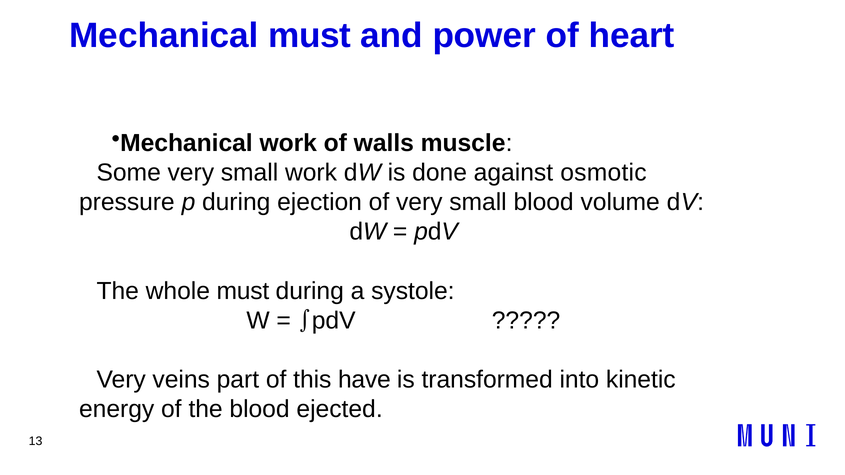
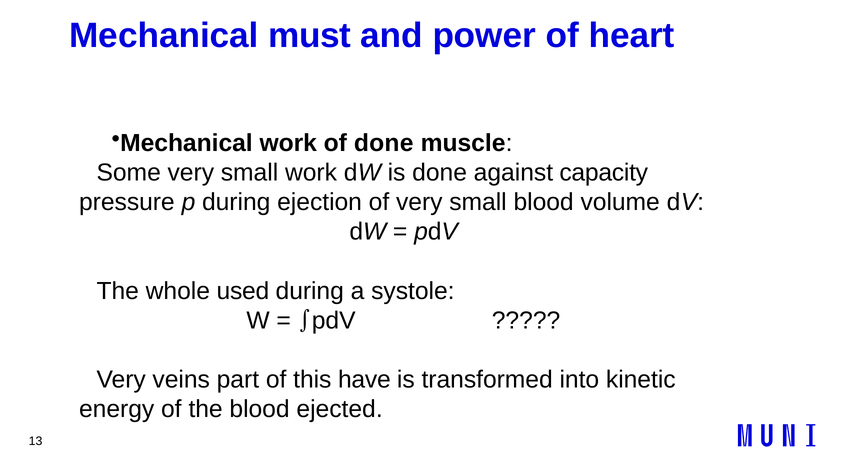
of walls: walls -> done (384, 143)
osmotic: osmotic -> capacity (604, 173)
whole must: must -> used (243, 291)
